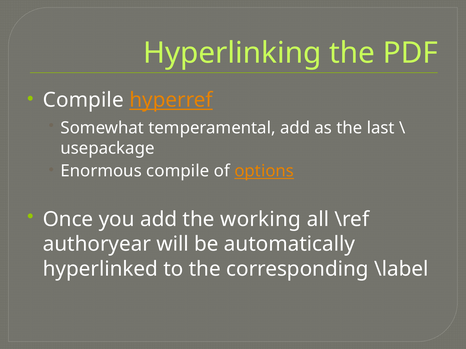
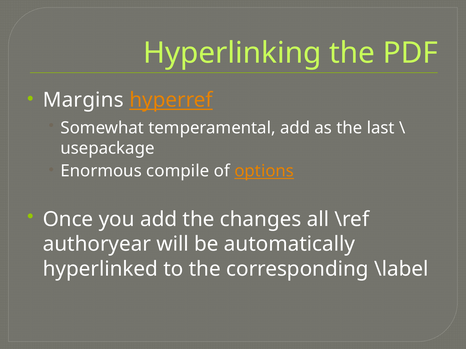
Compile: Compile -> Margins (83, 100)
working: working -> changes (261, 220)
